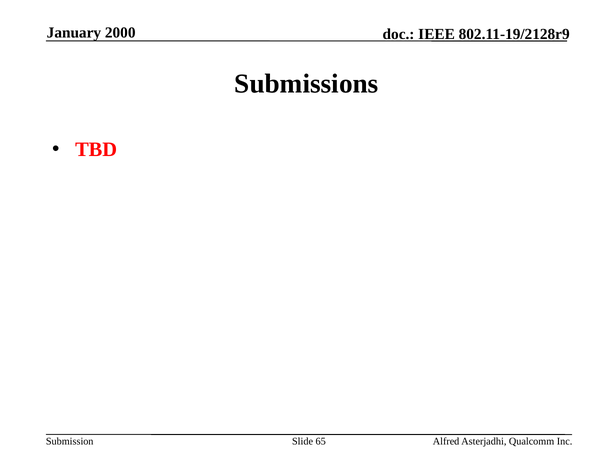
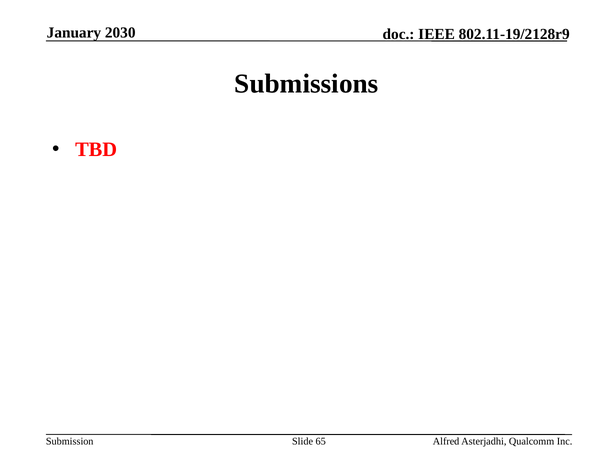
2000: 2000 -> 2030 (120, 32)
